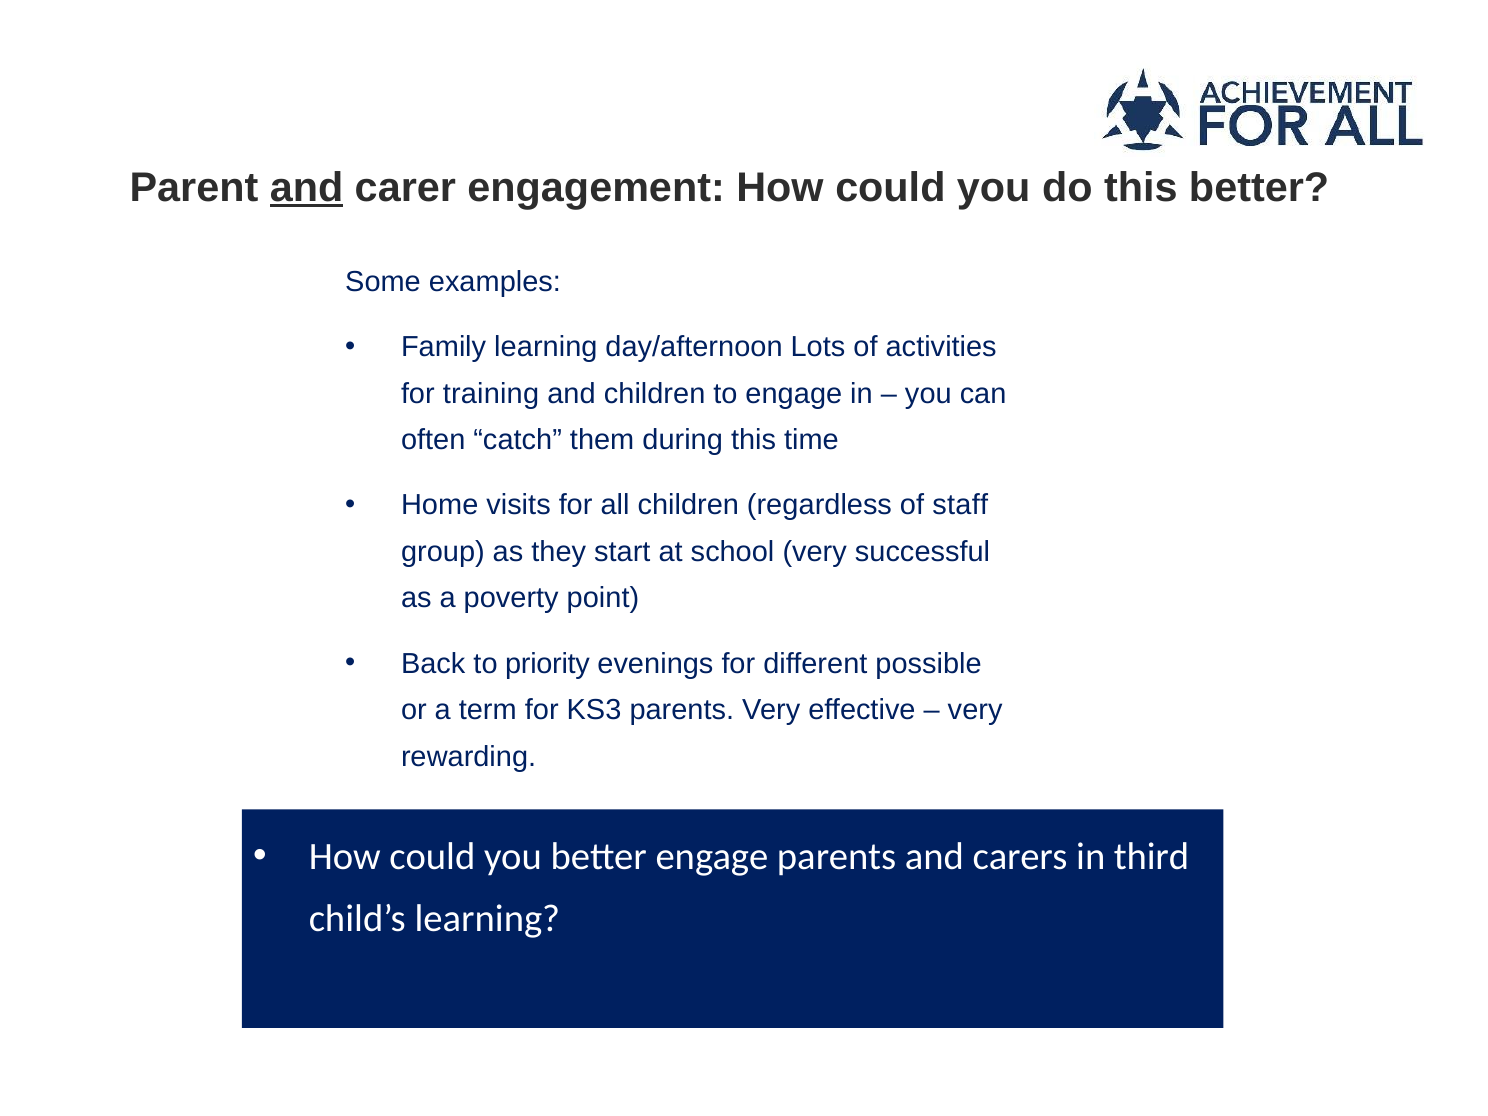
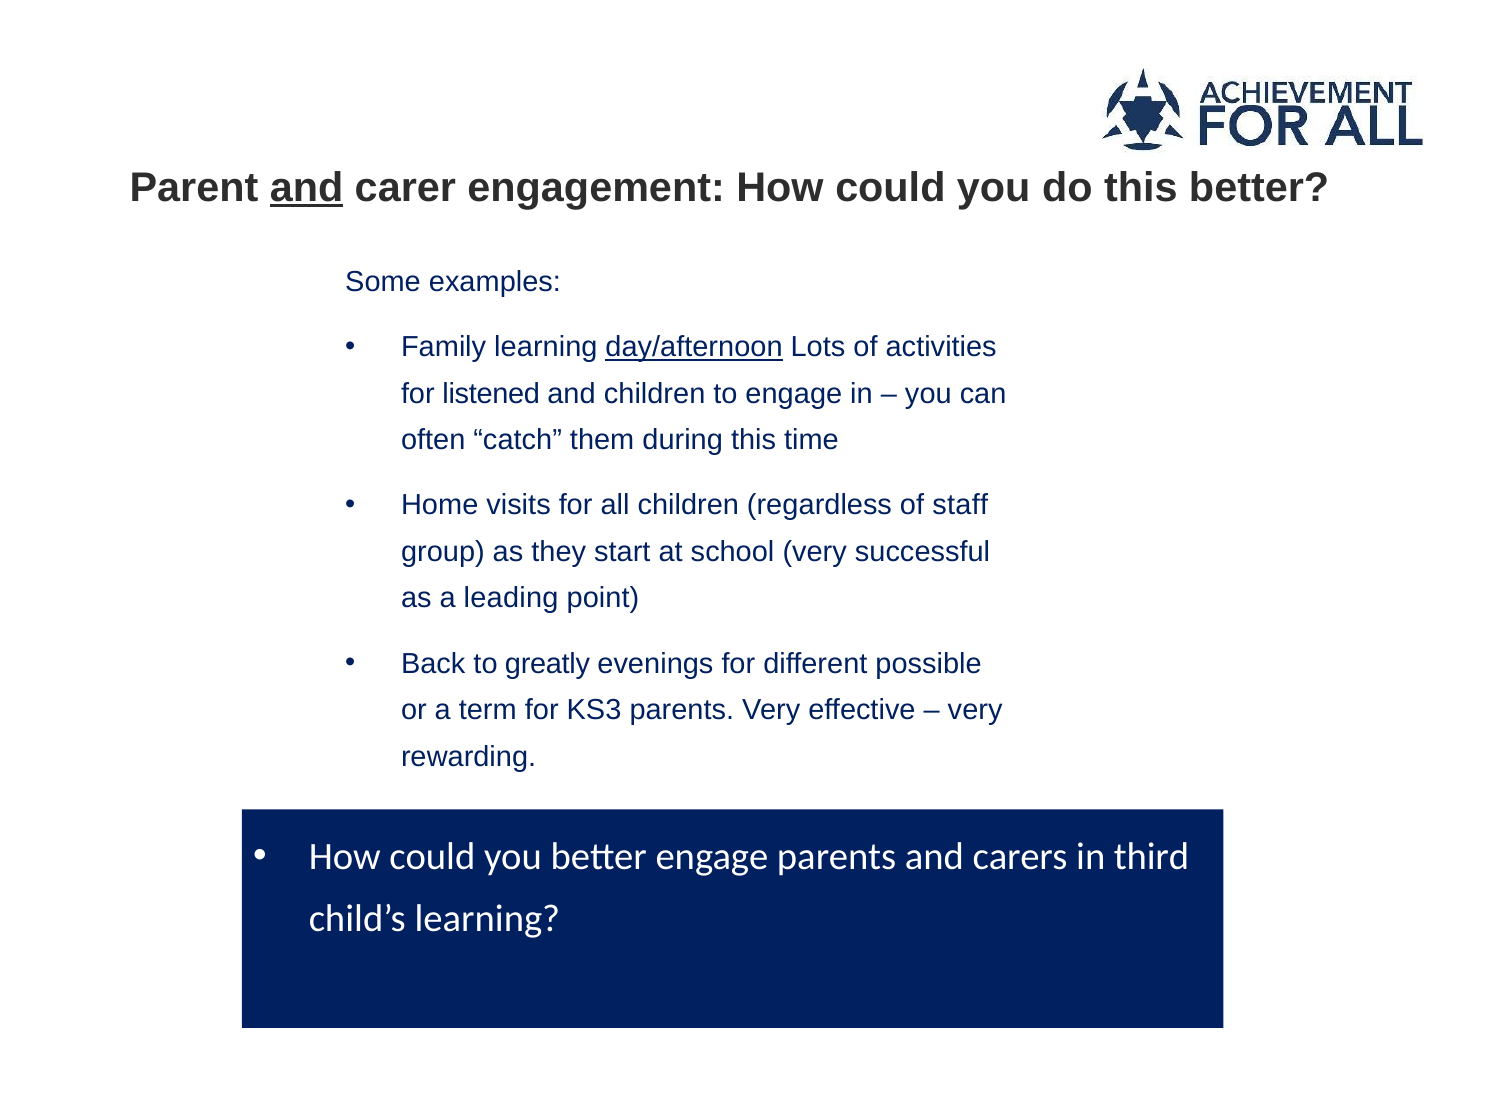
day/afternoon underline: none -> present (694, 347)
training: training -> listened (491, 394)
poverty: poverty -> leading (511, 598)
priority: priority -> greatly (548, 664)
